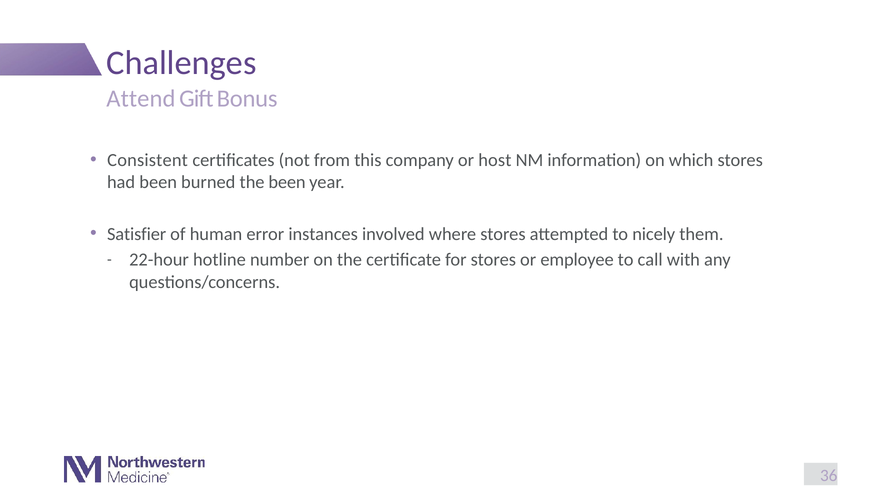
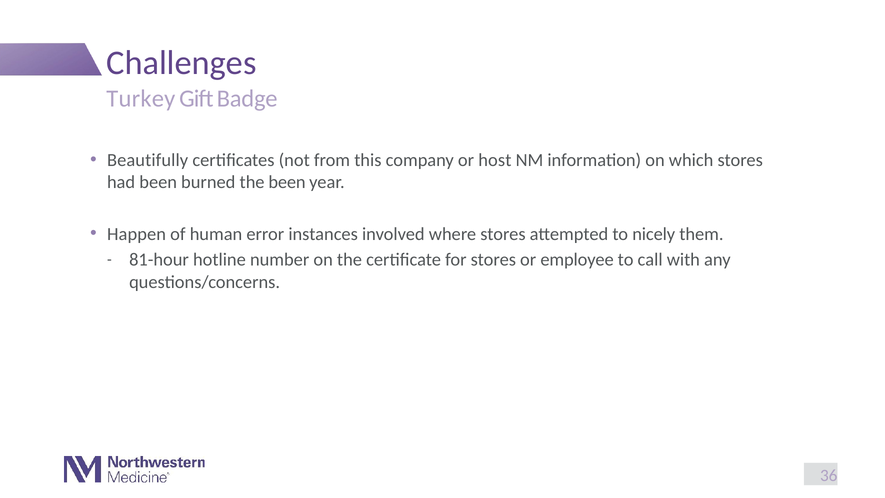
Attend: Attend -> Turkey (141, 99)
Bonus: Bonus -> Badge (247, 99)
Consistent: Consistent -> Beautifully (148, 160)
Satisfier: Satisfier -> Happen (137, 234)
22-hour: 22-hour -> 81-hour (159, 260)
